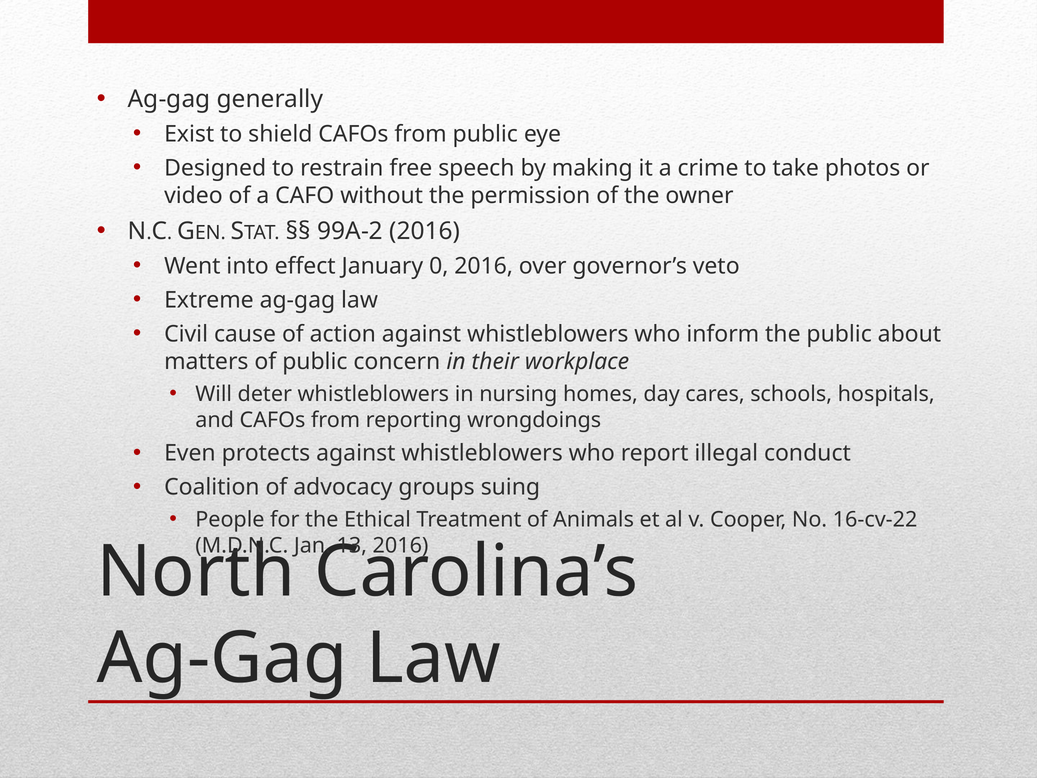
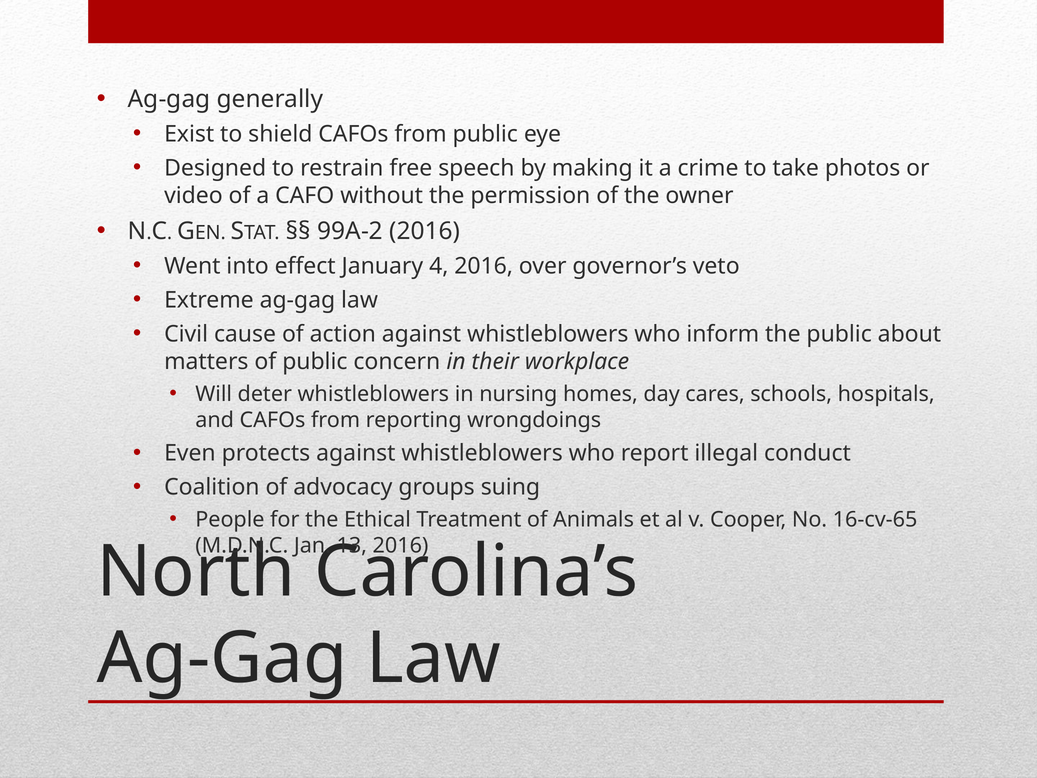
0: 0 -> 4 (439, 266)
16-cv-22: 16-cv-22 -> 16-cv-65 (875, 519)
